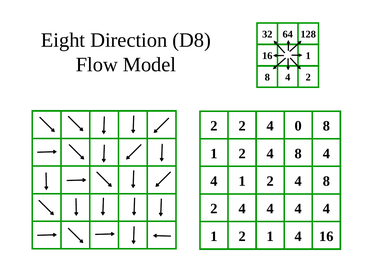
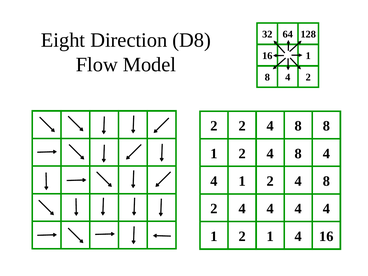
2 2 4 0: 0 -> 8 (298, 126)
